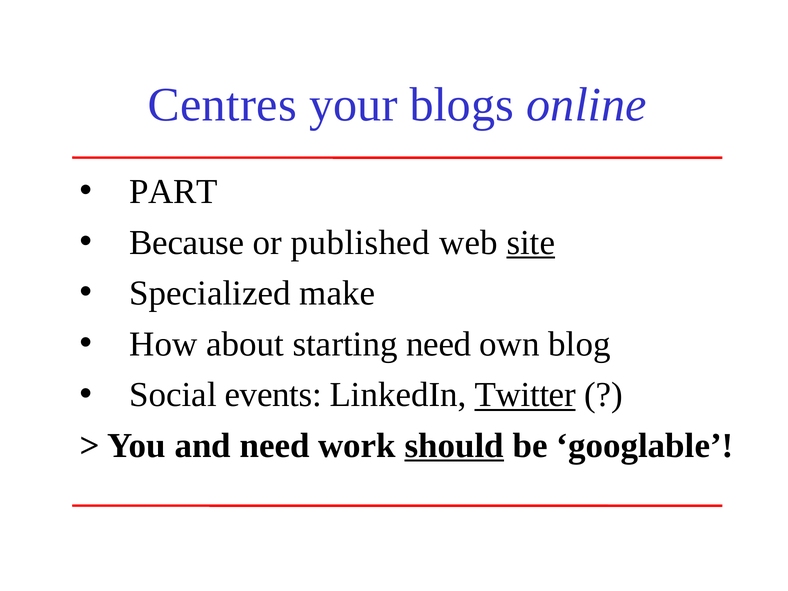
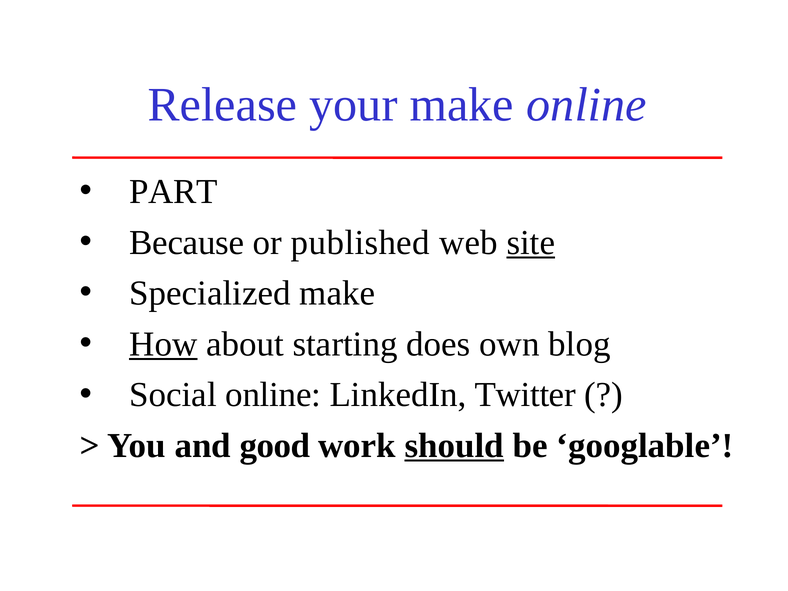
Centres: Centres -> Release (222, 105)
your blogs: blogs -> make (462, 105)
How underline: none -> present (163, 344)
starting need: need -> does (439, 344)
Social events: events -> online (273, 395)
Twitter underline: present -> none (525, 395)
and need: need -> good (275, 446)
